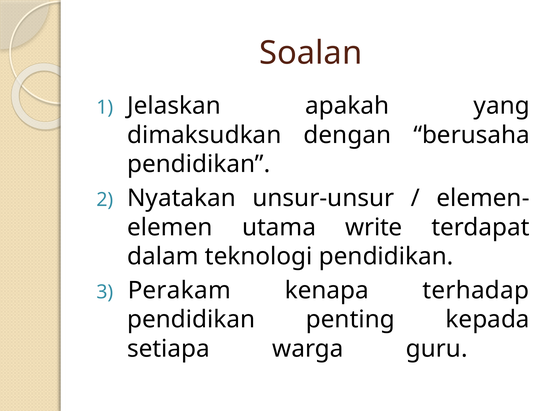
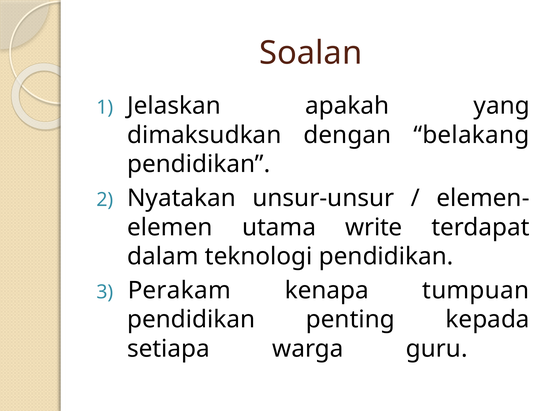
berusaha: berusaha -> belakang (471, 135)
terhadap: terhadap -> tumpuan (476, 290)
